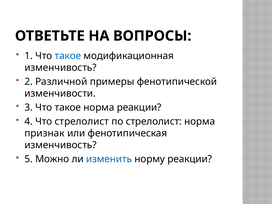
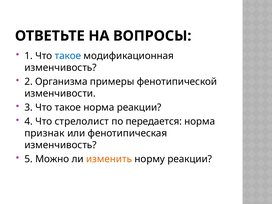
Различной: Различной -> Организма (61, 82)
по стрелолист: стрелолист -> передается (154, 122)
изменить colour: blue -> orange (109, 159)
